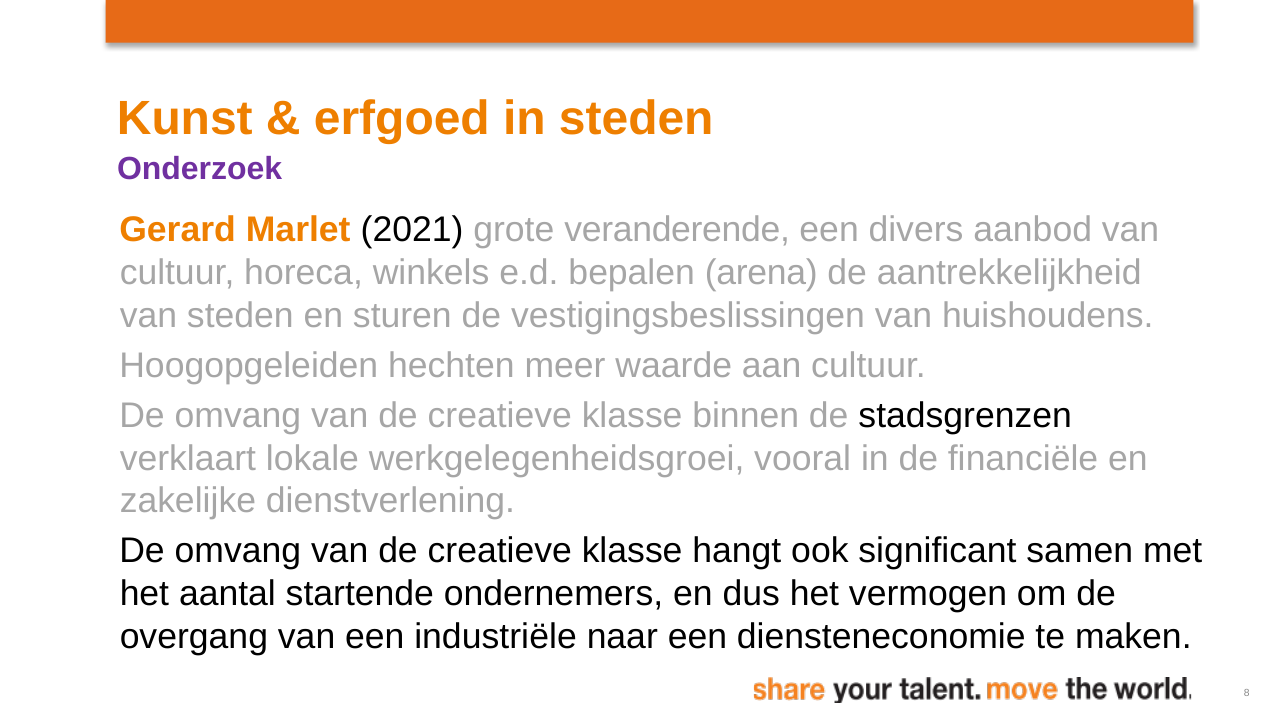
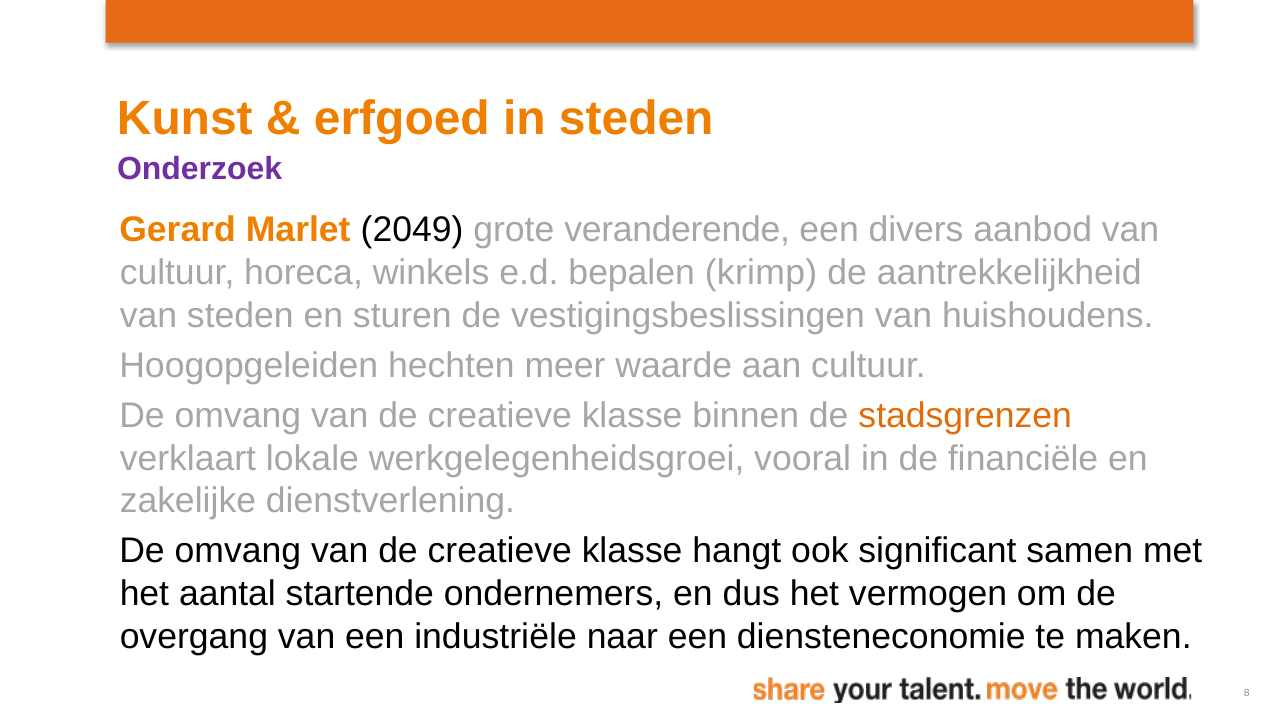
2021: 2021 -> 2049 (412, 230)
arena: arena -> krimp (761, 273)
stadsgrenzen colour: black -> orange (965, 415)
